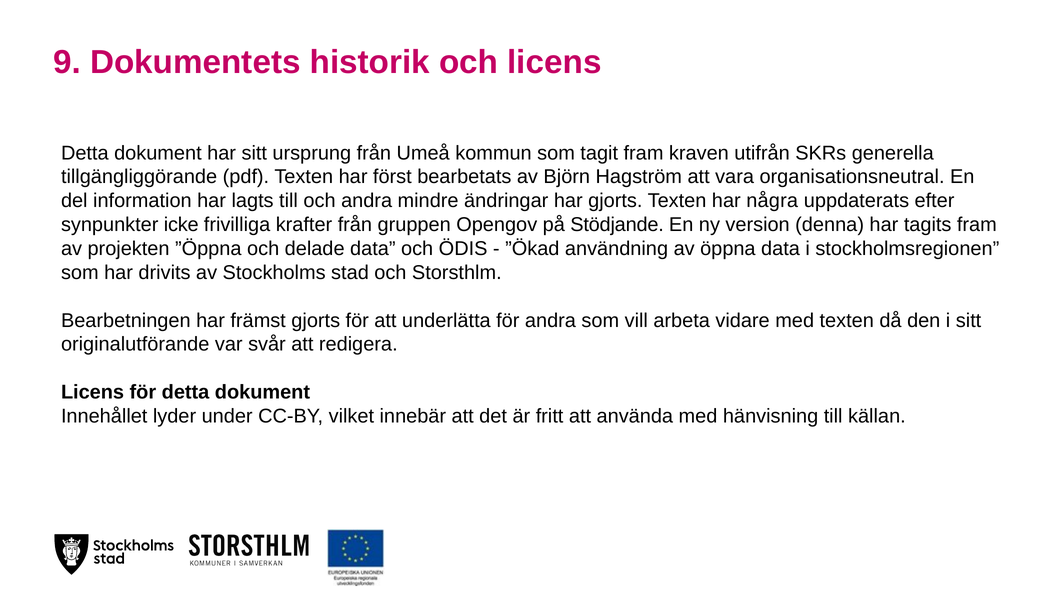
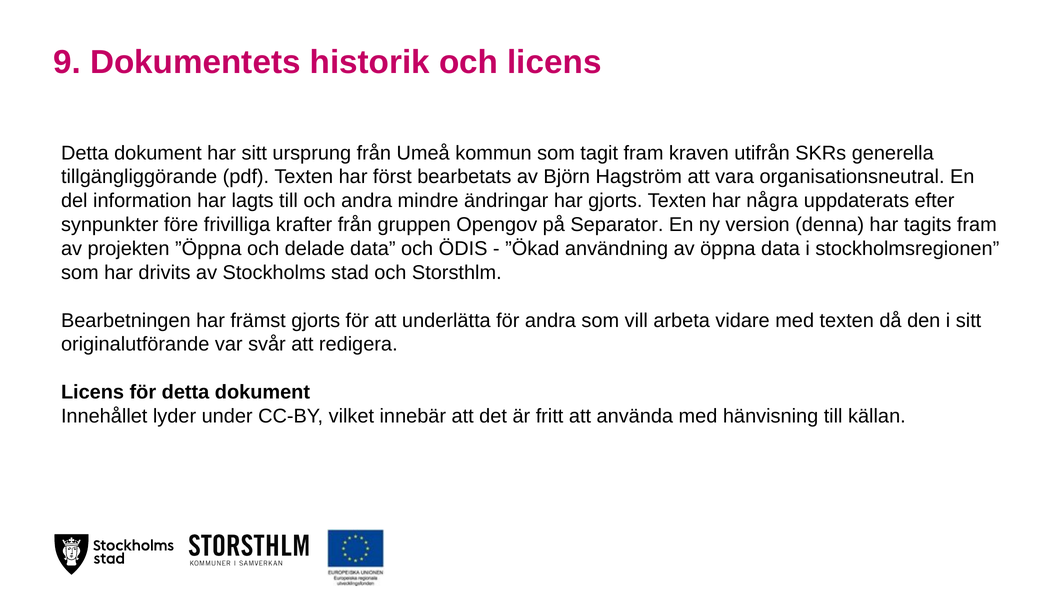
icke: icke -> före (181, 225)
Stödjande: Stödjande -> Separator (617, 225)
